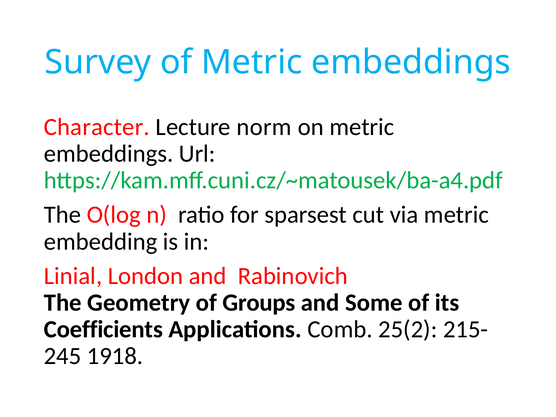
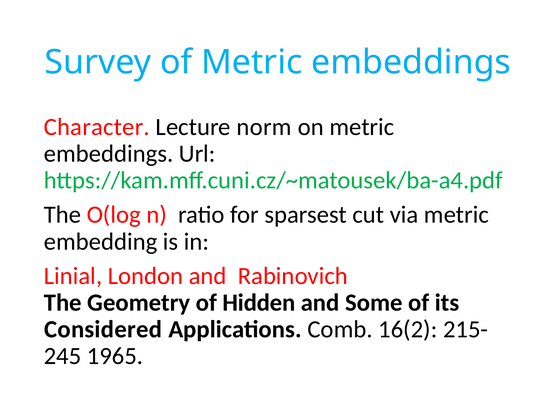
Groups: Groups -> Hidden (259, 303)
Coefficients: Coefficients -> Considered (103, 329)
25(2: 25(2 -> 16(2 (408, 329)
1918: 1918 -> 1965 (115, 356)
